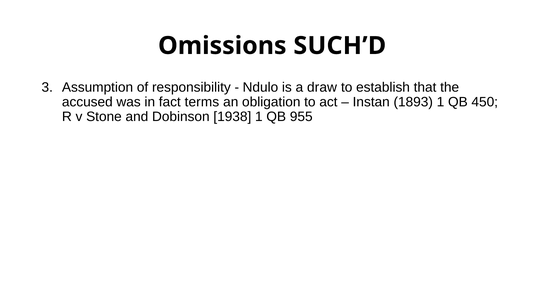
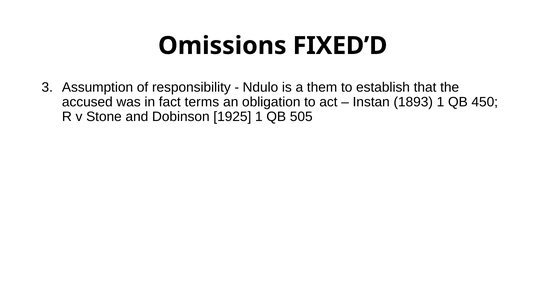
SUCH’D: SUCH’D -> FIXED’D (340, 46)
draw: draw -> them (322, 88)
1938: 1938 -> 1925 (232, 117)
955: 955 -> 505 (301, 117)
